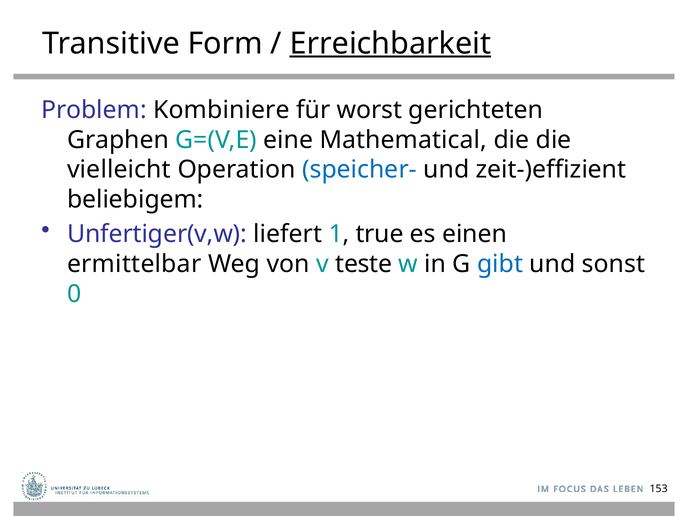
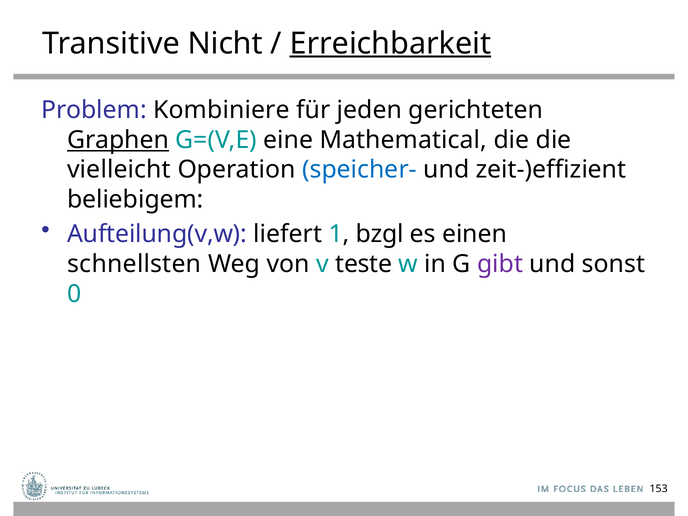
Form: Form -> Nicht (225, 44)
worst: worst -> jeden (369, 110)
Graphen underline: none -> present (118, 140)
Unfertiger(v,w: Unfertiger(v,w -> Aufteilung(v,w (157, 234)
true: true -> bzgl (380, 234)
ermittelbar: ermittelbar -> schnellsten (134, 264)
gibt colour: blue -> purple (500, 264)
